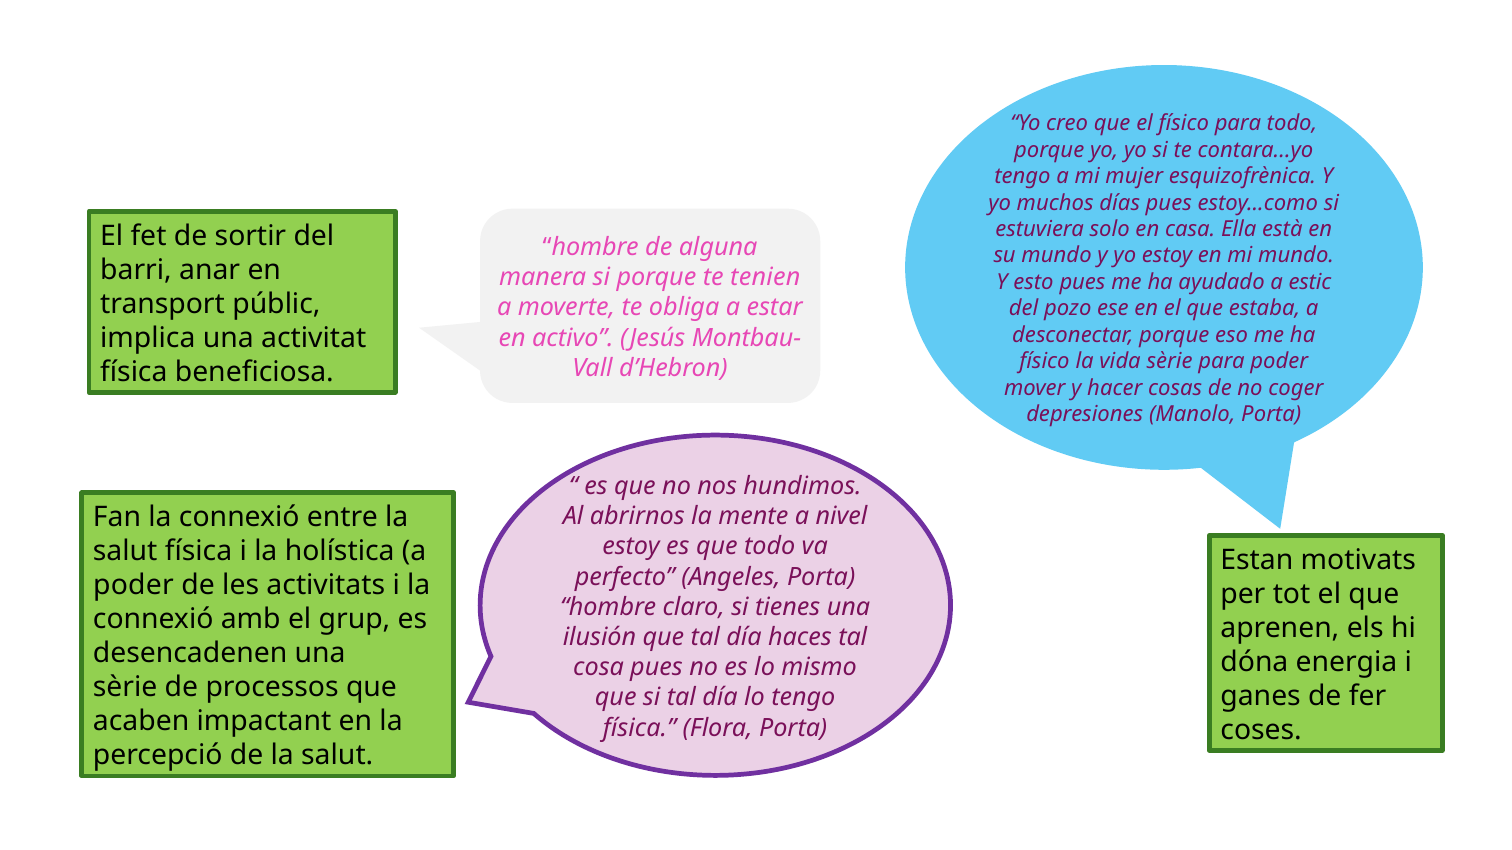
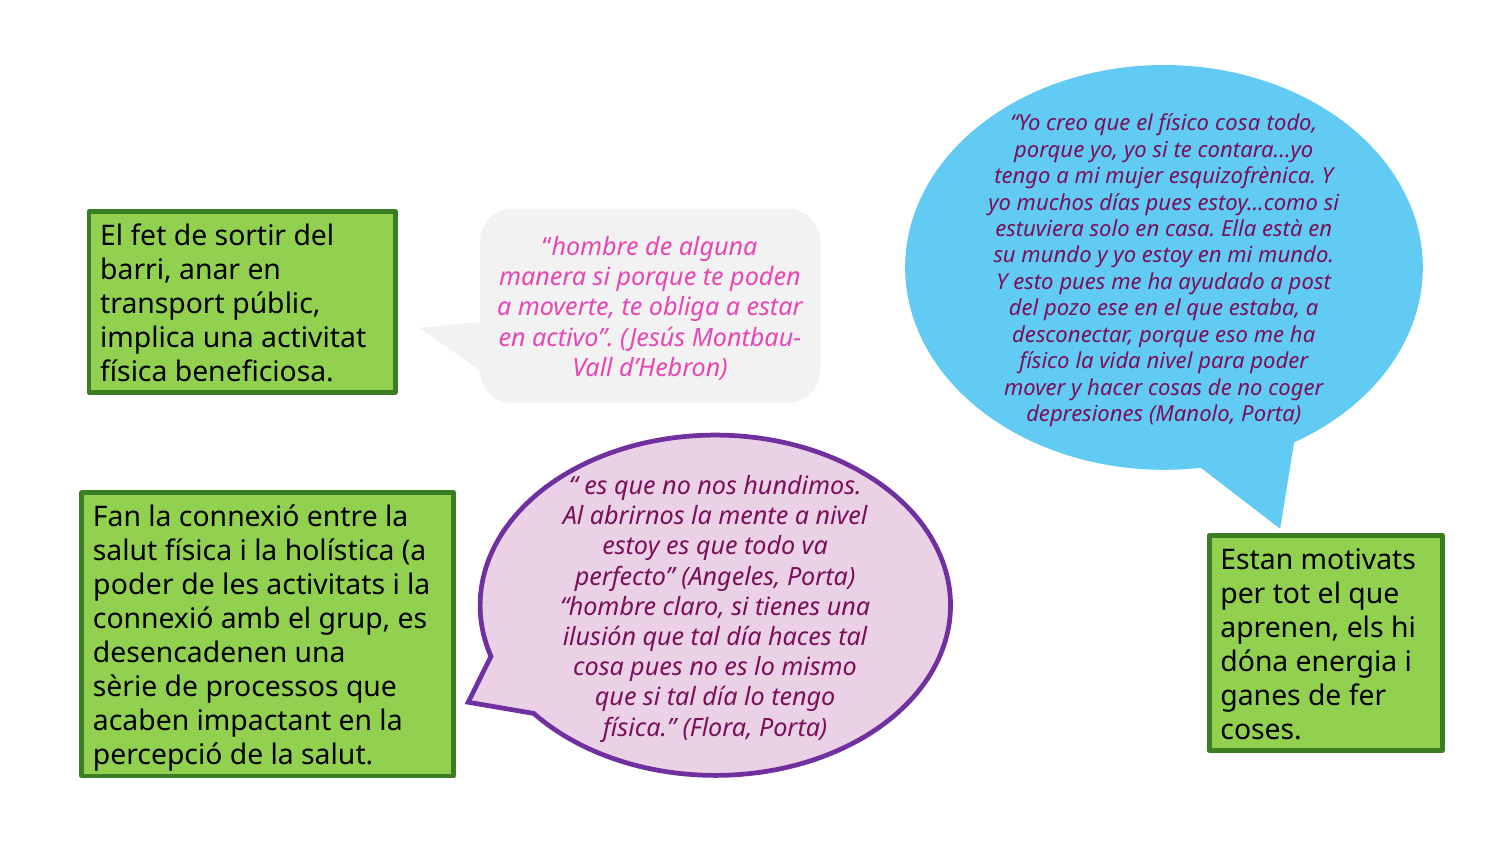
físico para: para -> cosa (1238, 123)
tenien: tenien -> poden (765, 278)
estic: estic -> post (1310, 282)
vida sèrie: sèrie -> nivel (1170, 362)
